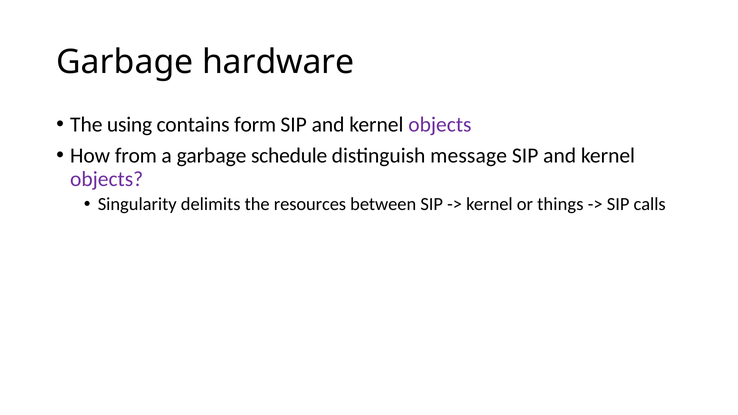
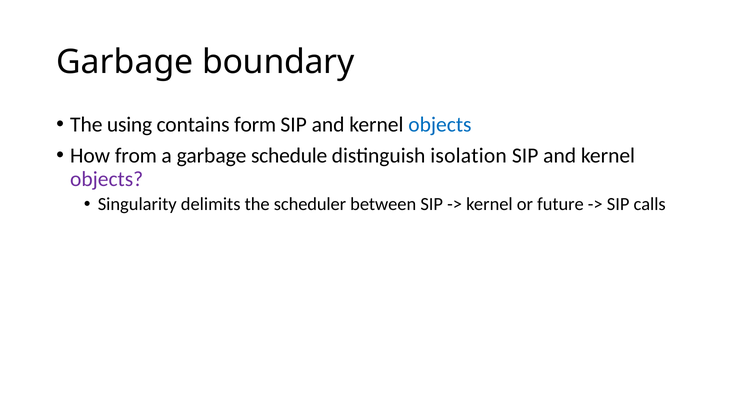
hardware: hardware -> boundary (278, 62)
objects colour: purple -> blue (440, 125)
message: message -> isolation (469, 156)
resources: resources -> scheduler (310, 204)
things: things -> future (560, 204)
